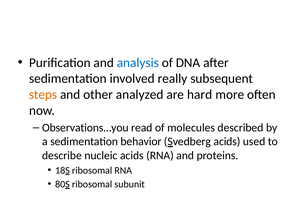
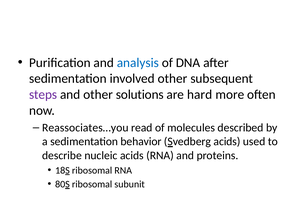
involved really: really -> other (173, 78)
steps colour: orange -> purple (43, 94)
analyzed: analyzed -> solutions (140, 94)
Observations…you: Observations…you -> Reassociates…you (85, 127)
